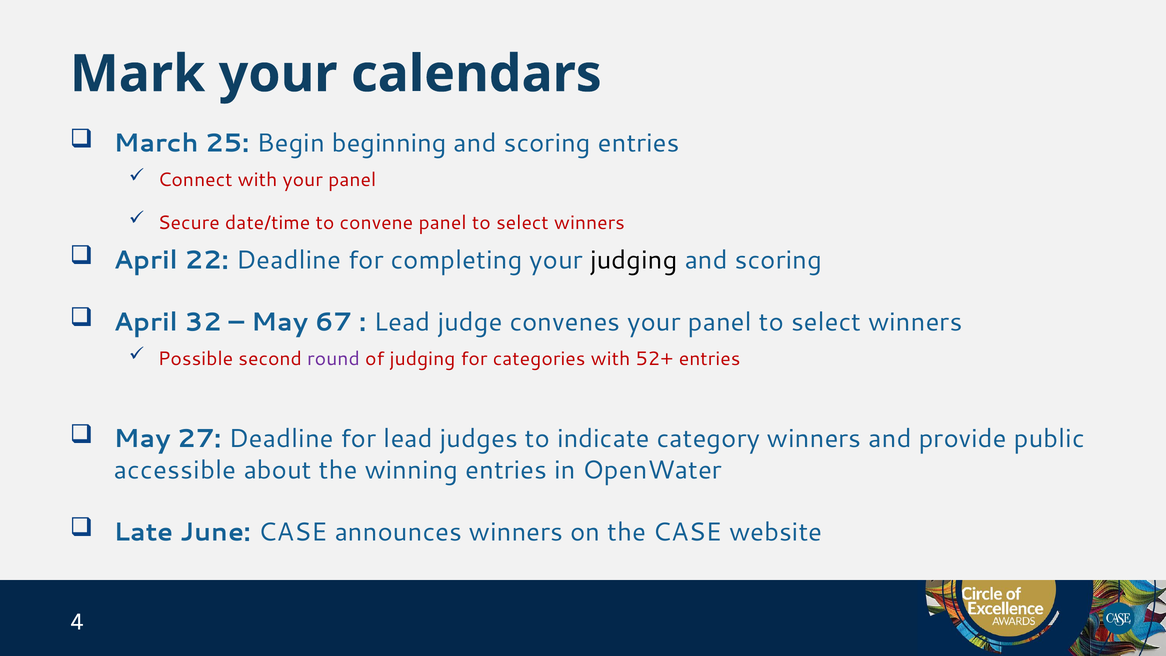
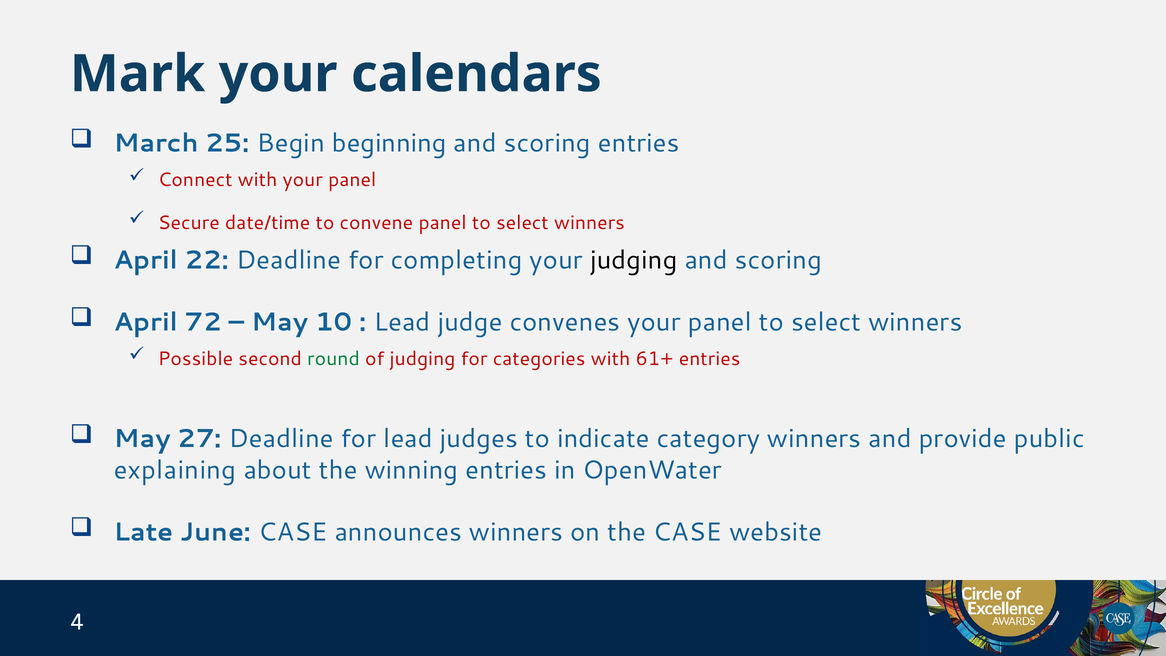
32: 32 -> 72 (203, 322)
67: 67 -> 10 (334, 322)
round colour: purple -> green (333, 359)
52+: 52+ -> 61+ (654, 359)
accessible: accessible -> explaining (175, 470)
